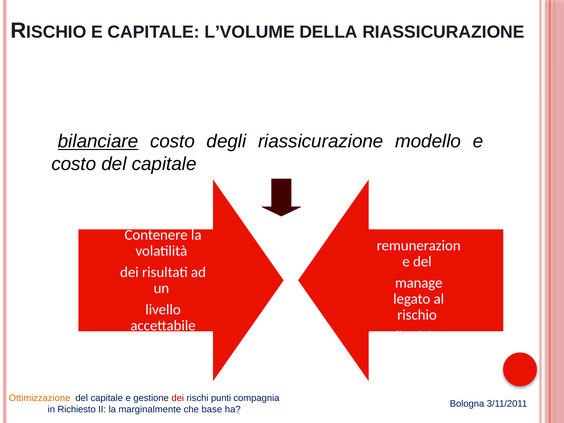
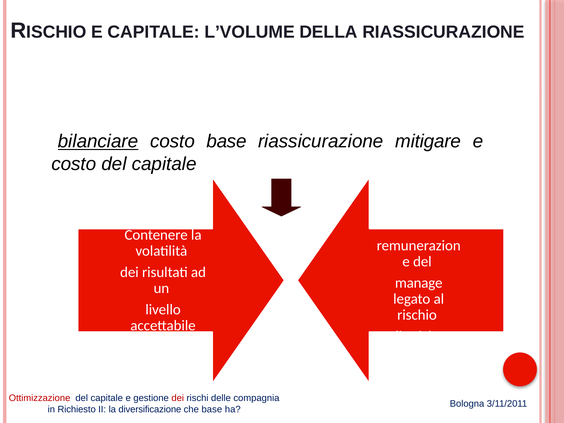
costo degli: degli -> base (227, 141)
modello: modello -> mitigare (428, 141)
Ottimizzazione colour: orange -> red (40, 398)
punti: punti -> delle (221, 398)
marginalmente: marginalmente -> diversificazione (150, 409)
